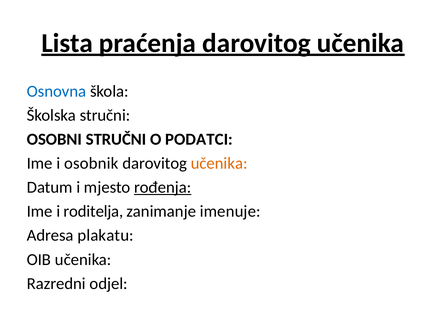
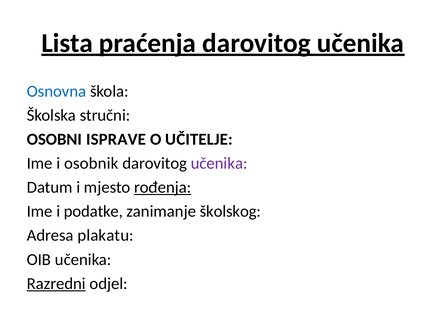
OSOBNI STRUČNI: STRUČNI -> ISPRAVE (116, 140)
PODATCI: PODATCI -> UČITELJE (199, 140)
učenika colour: orange -> purple (219, 164)
roditelja: roditelja -> podatke (93, 212)
imenuje: imenuje -> školskog (230, 212)
Razredni underline: none -> present (56, 284)
